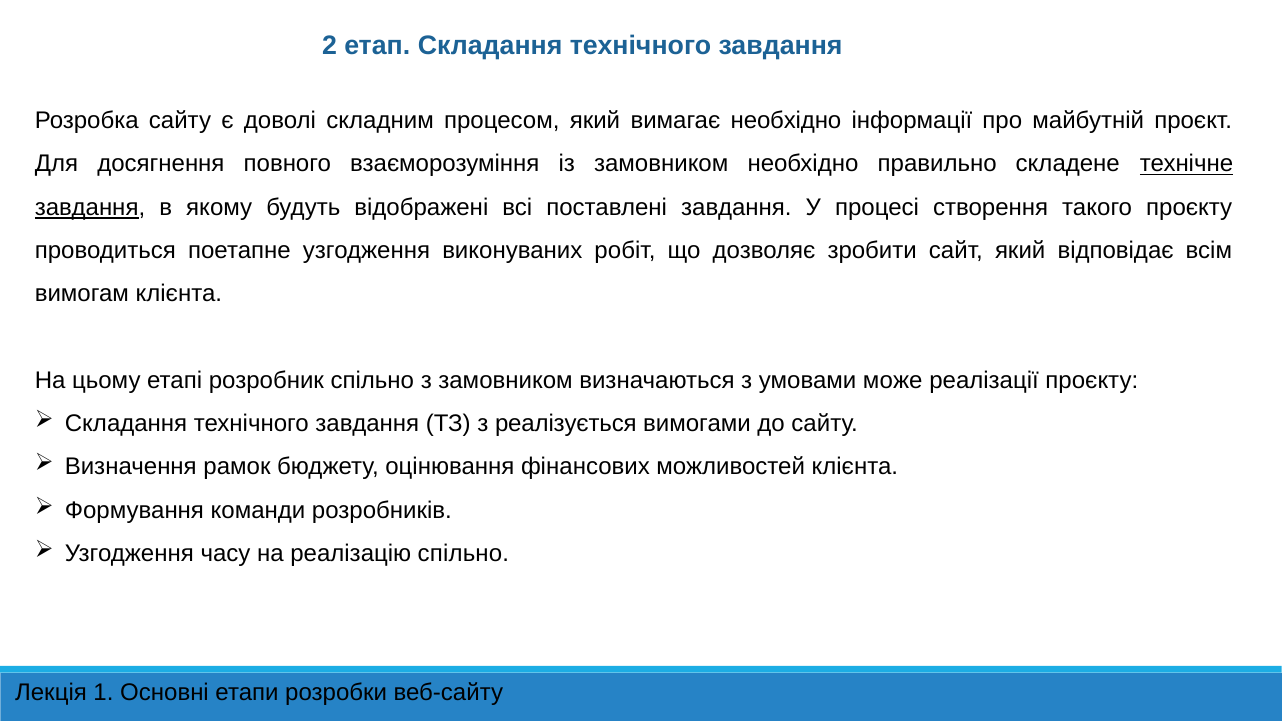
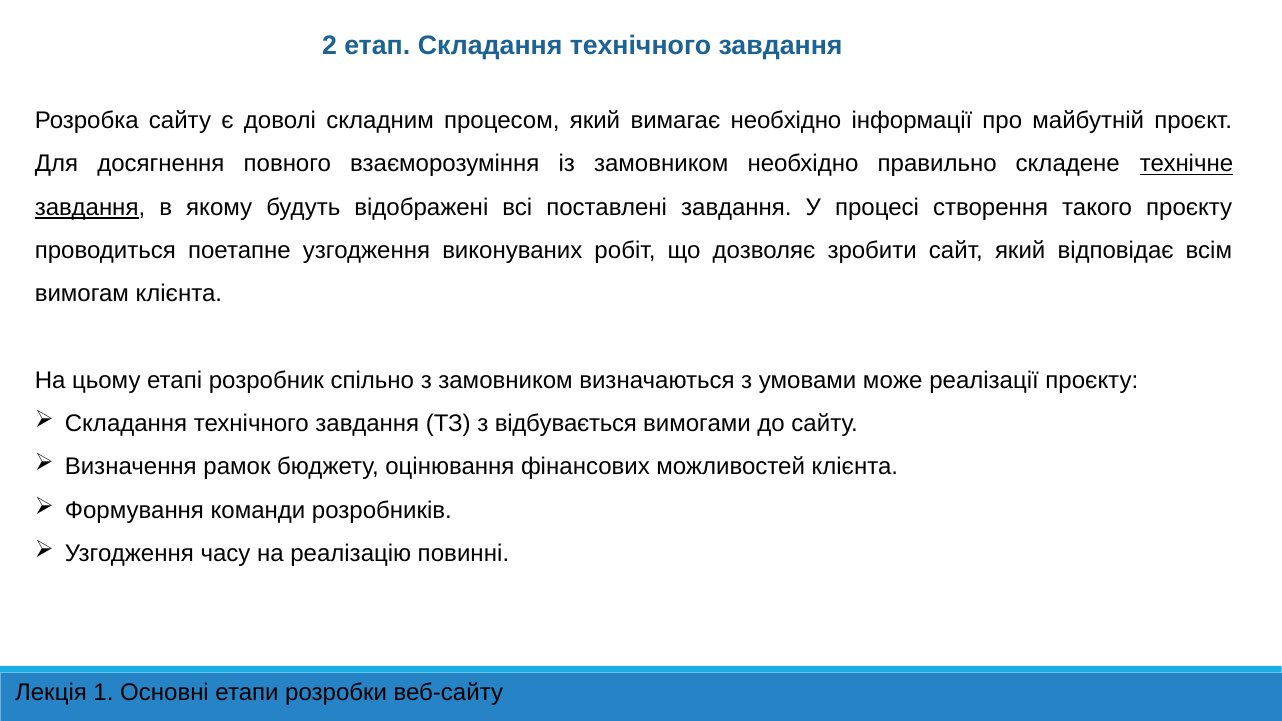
реалізується: реалізується -> відбувається (566, 424)
реалізацію спільно: спільно -> повинні (463, 553)
